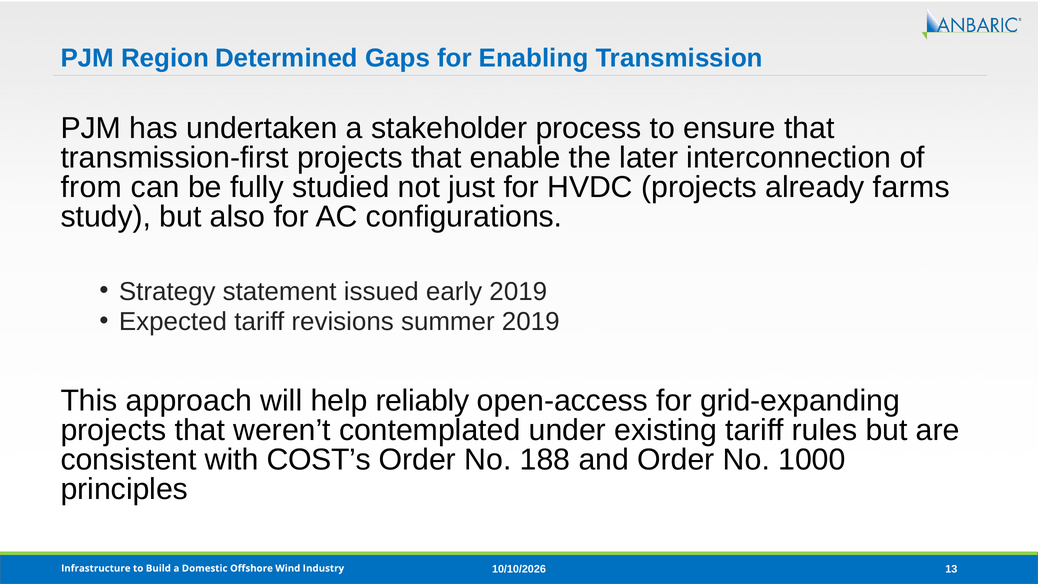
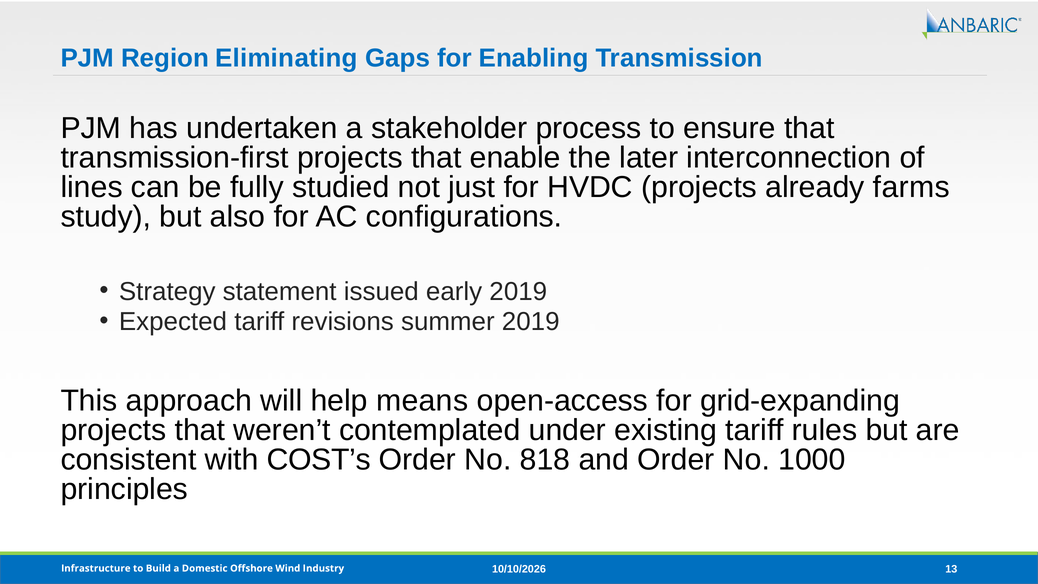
Determined: Determined -> Eliminating (286, 58)
from: from -> lines (92, 187)
reliably: reliably -> means (422, 401)
188: 188 -> 818 (545, 460)
